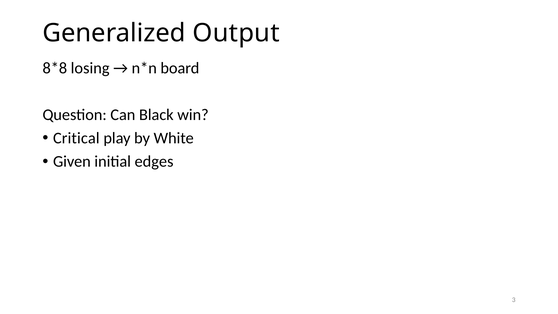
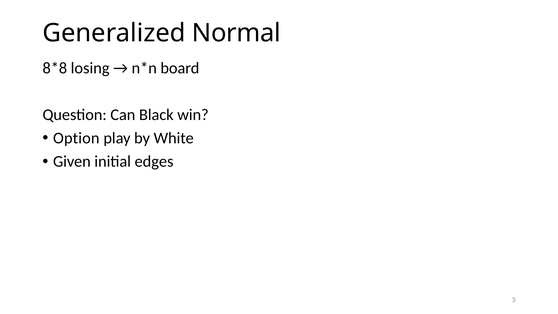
Output: Output -> Normal (236, 33)
Critical: Critical -> Option (76, 138)
